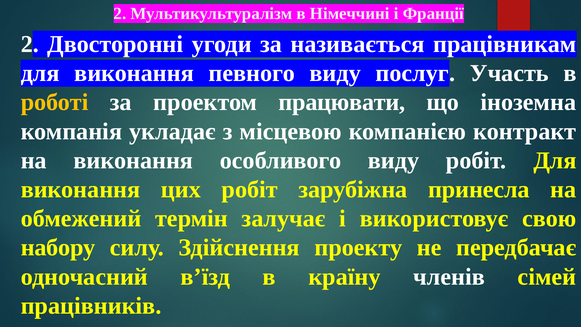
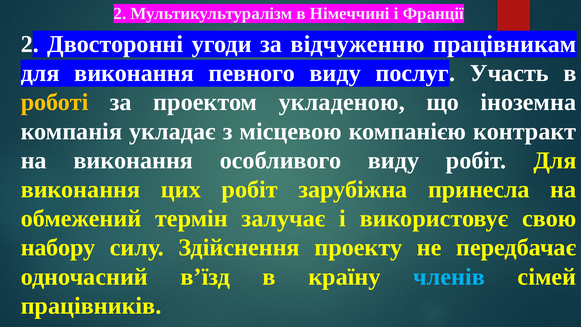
називається: називається -> відчуженню (357, 44)
працювати: працювати -> укладеною (342, 102)
членів colour: white -> light blue (449, 277)
